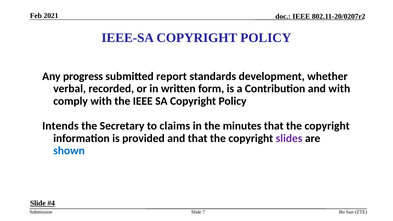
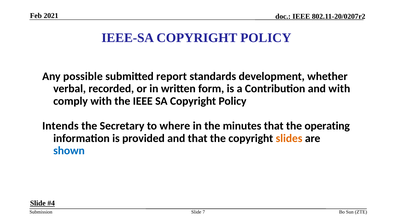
progress: progress -> possible (83, 76)
claims: claims -> where (175, 126)
minutes that the copyright: copyright -> operating (327, 126)
slides colour: purple -> orange (289, 138)
